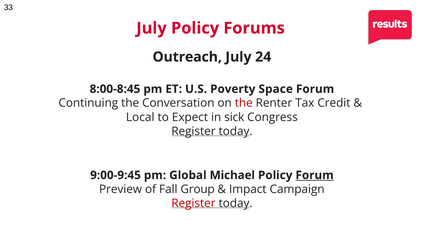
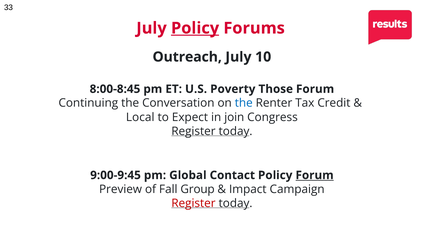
Policy underline: none -> present (195, 28)
24: 24 -> 10 (263, 57)
Space: Space -> Those (276, 89)
the colour: red -> blue (244, 103)
sick: sick -> join (234, 117)
Michael: Michael -> Contact (232, 175)
